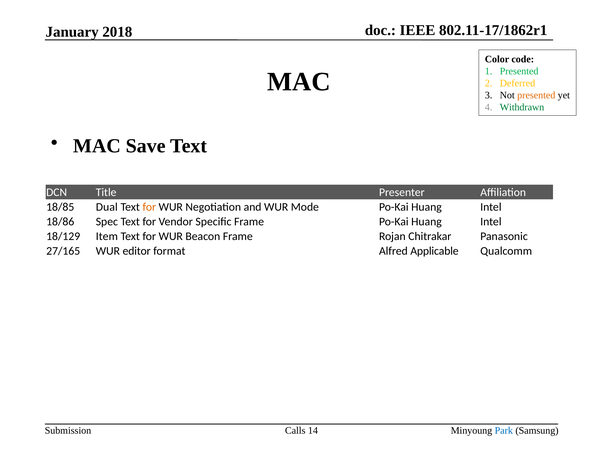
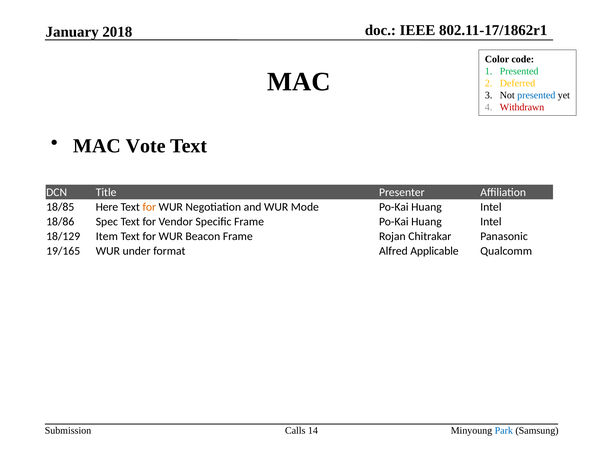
presented colour: orange -> blue (536, 95)
Withdrawn colour: green -> red (522, 107)
Save: Save -> Vote (146, 146)
Dual: Dual -> Here (107, 207)
27/165: 27/165 -> 19/165 (63, 251)
editor: editor -> under (137, 251)
